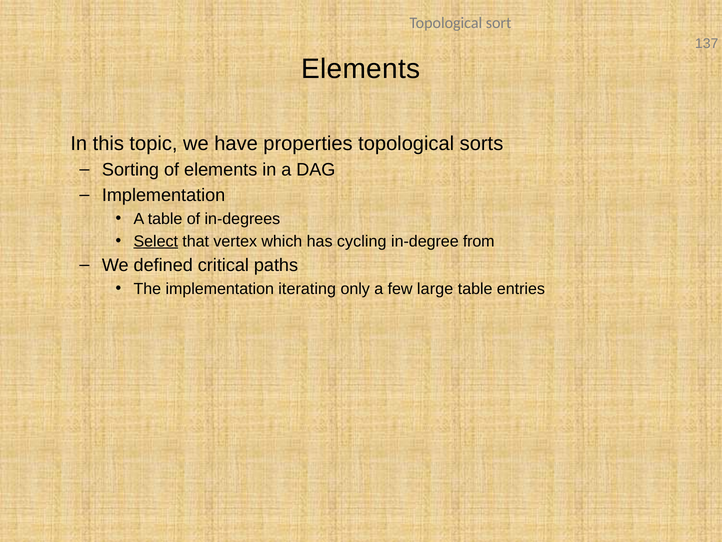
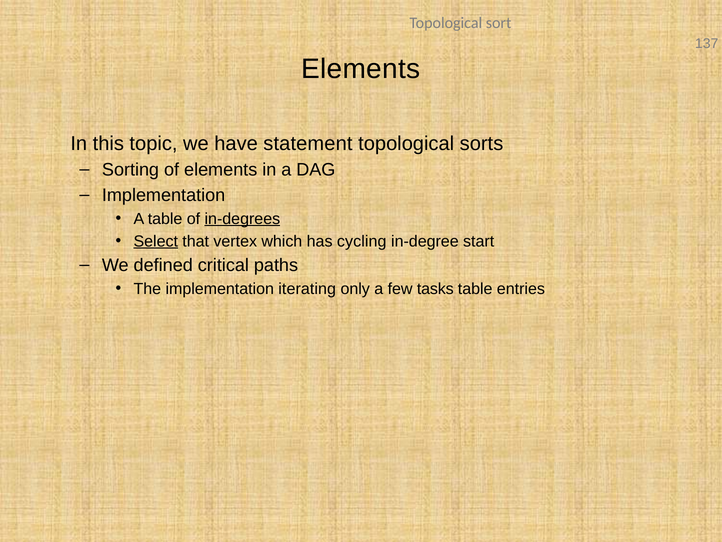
properties: properties -> statement (308, 143)
in-degrees underline: none -> present (242, 219)
from: from -> start (479, 241)
large: large -> tasks (435, 289)
